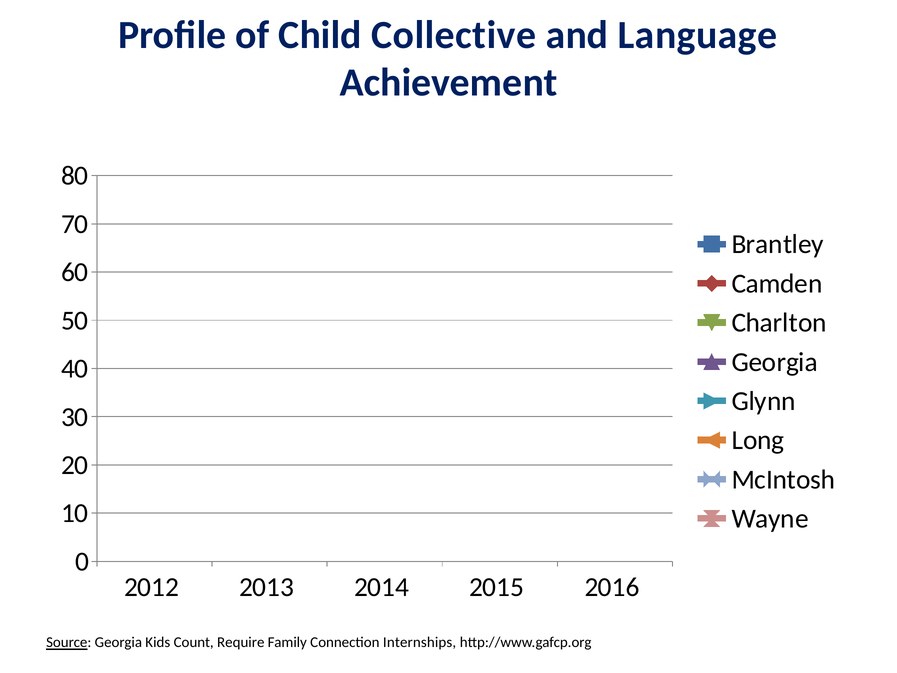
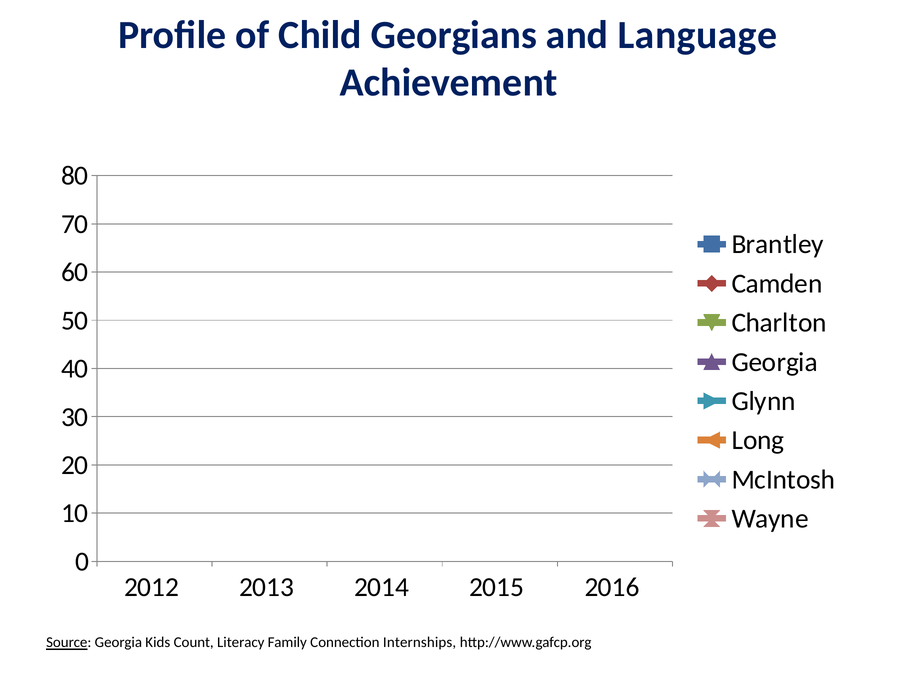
Collective: Collective -> Georgians (454, 35)
Require: Require -> Literacy (241, 642)
